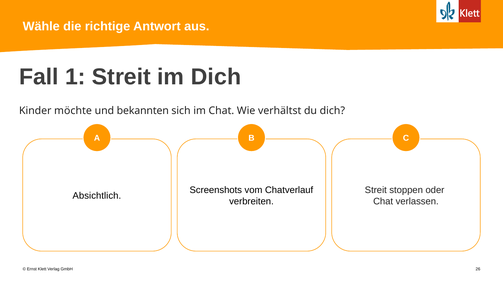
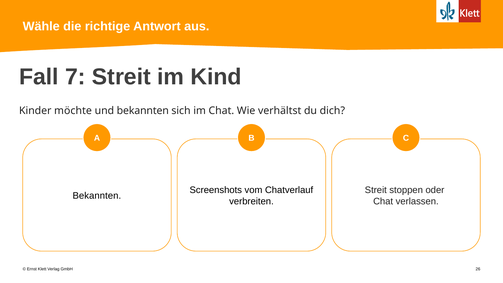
1: 1 -> 7 (75, 77)
im Dich: Dich -> Kind (216, 77)
Absichtlich: Absichtlich -> Bekannten (97, 196)
